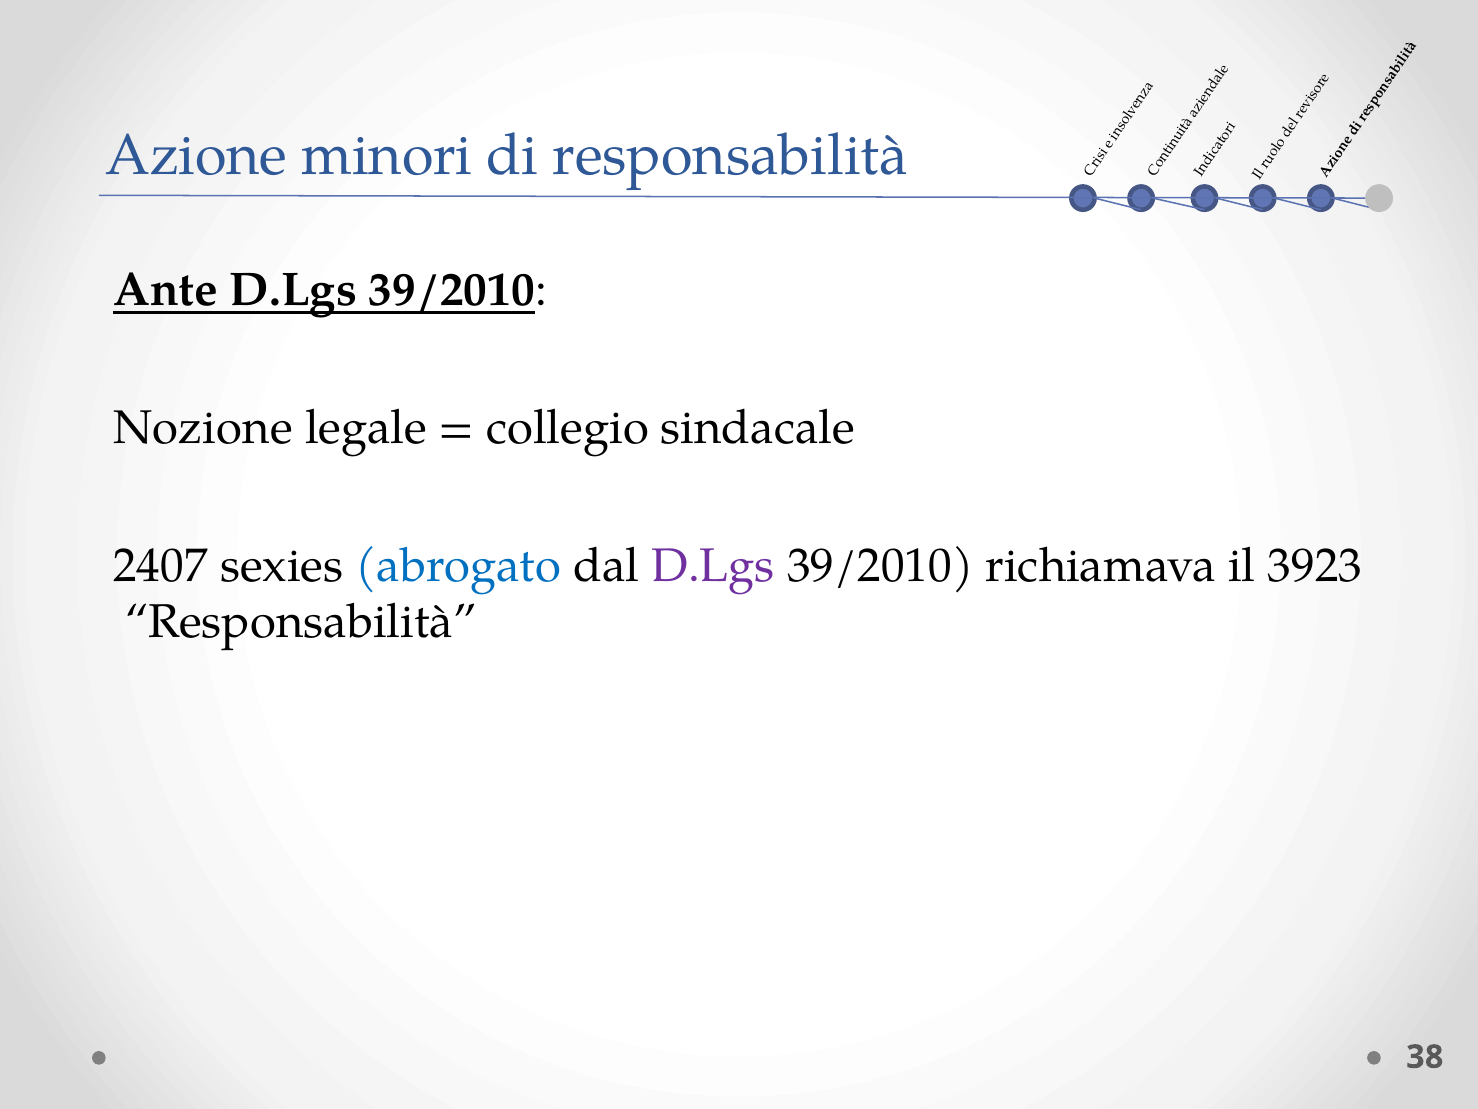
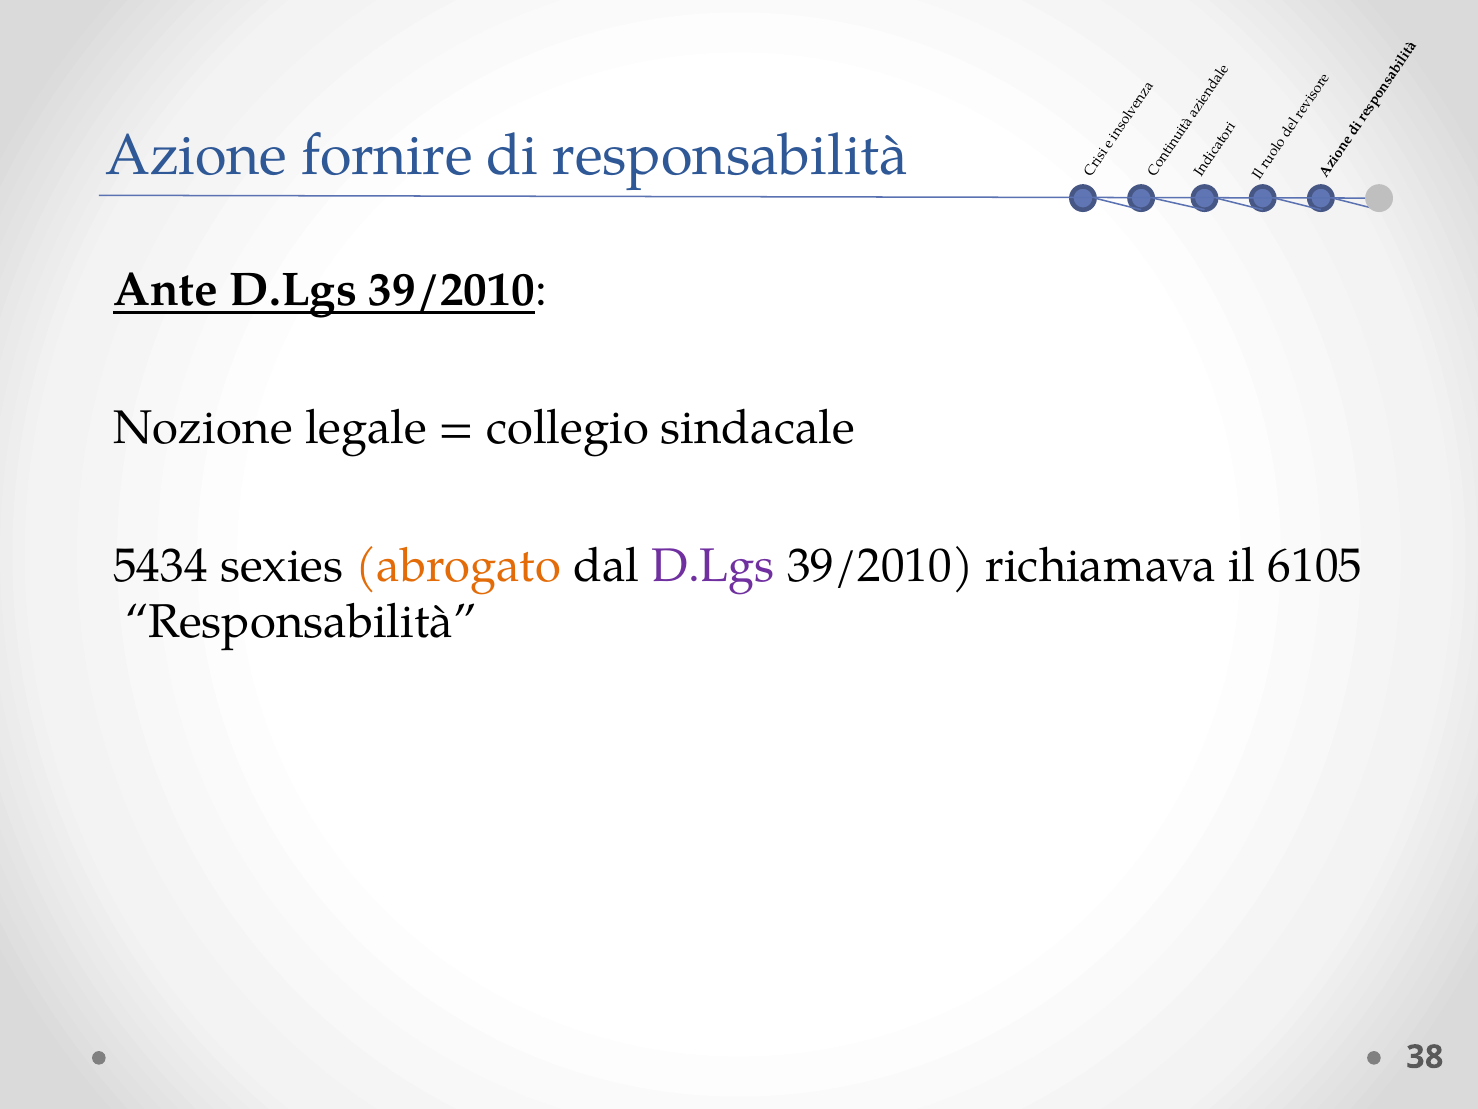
minori: minori -> fornire (387, 155)
2407: 2407 -> 5434 (161, 565)
abrogato colour: blue -> orange (458, 565)
3923: 3923 -> 6105 (1315, 565)
